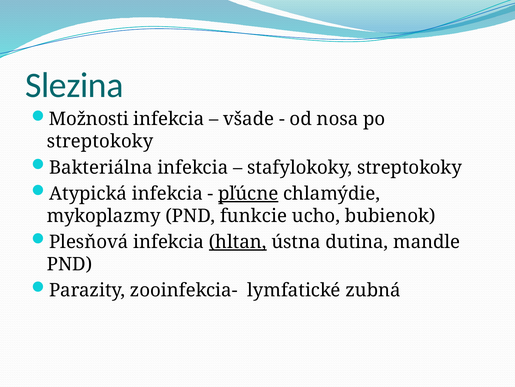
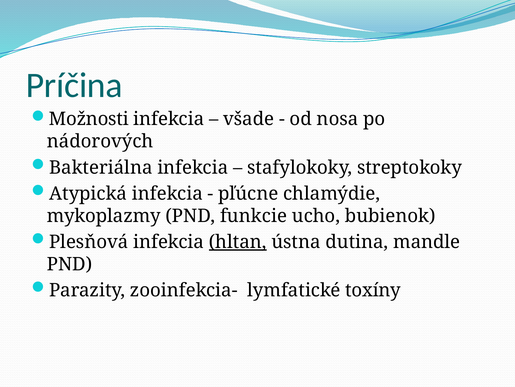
Slezina: Slezina -> Príčina (74, 85)
streptokoky: streptokoky -> nádorových (100, 141)
pľúcne underline: present -> none (248, 193)
zubná: zubná -> toxíny (373, 290)
